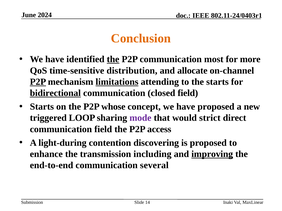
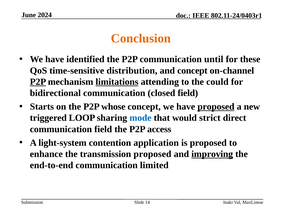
the underline: present -> none (113, 59)
most: most -> until (214, 59)
more: more -> these (250, 59)
and allocate: allocate -> concept (192, 71)
the starts: starts -> could (217, 82)
bidirectional underline: present -> none (55, 93)
proposed underline: none -> present (216, 107)
mode colour: purple -> blue (140, 118)
light-during: light-during -> light-system (62, 143)
discovering: discovering -> application (156, 143)
transmission including: including -> proposed (152, 154)
several: several -> limited (154, 166)
